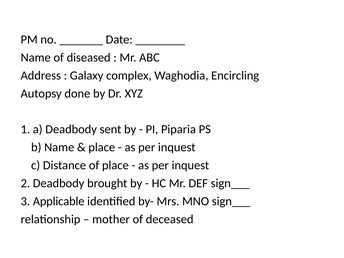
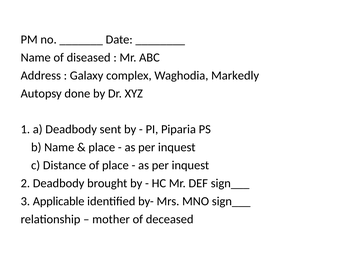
Encircling: Encircling -> Markedly (235, 76)
